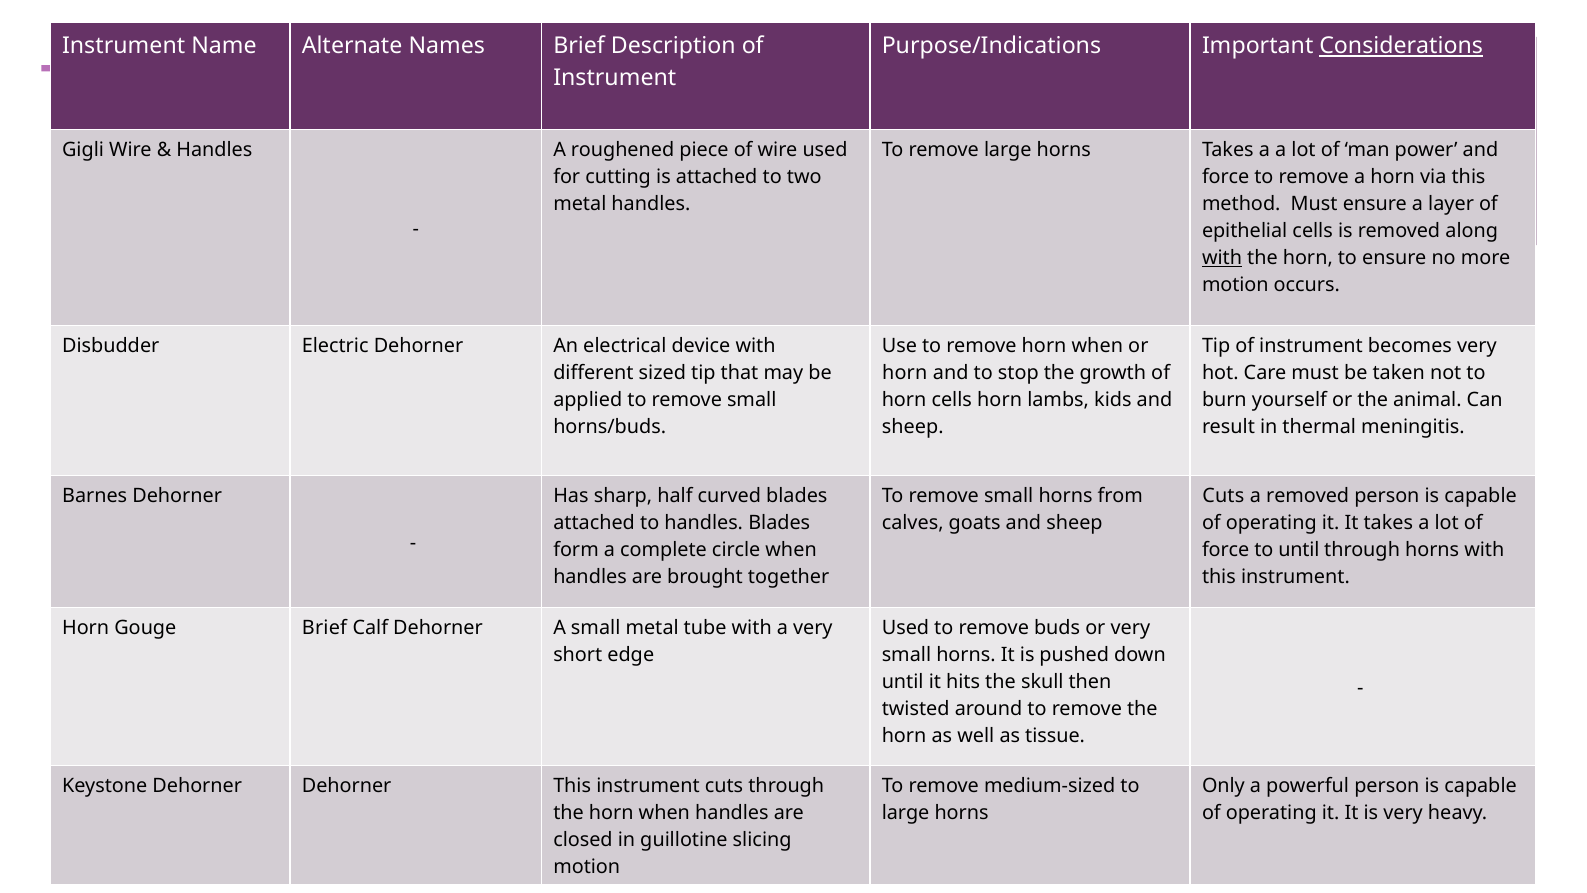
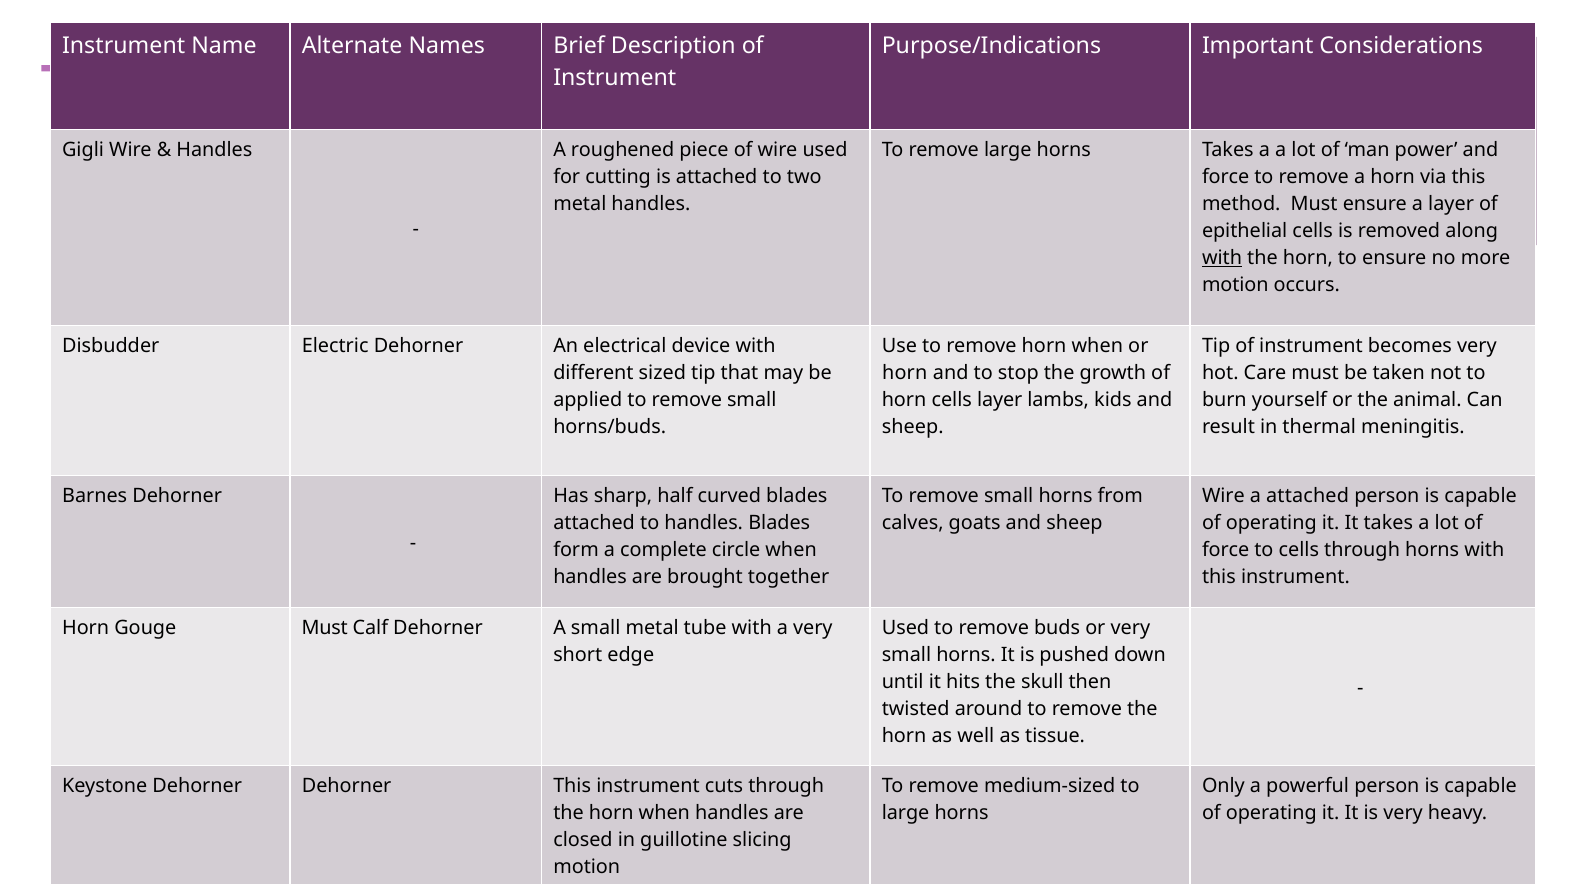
Considerations underline: present -> none (1401, 46)
cells horn: horn -> layer (1000, 400)
Cuts: Cuts -> Wire (1223, 496)
a removed: removed -> attached (1308, 496)
to until: until -> cells (1299, 550)
Gouge Brief: Brief -> Must (325, 628)
